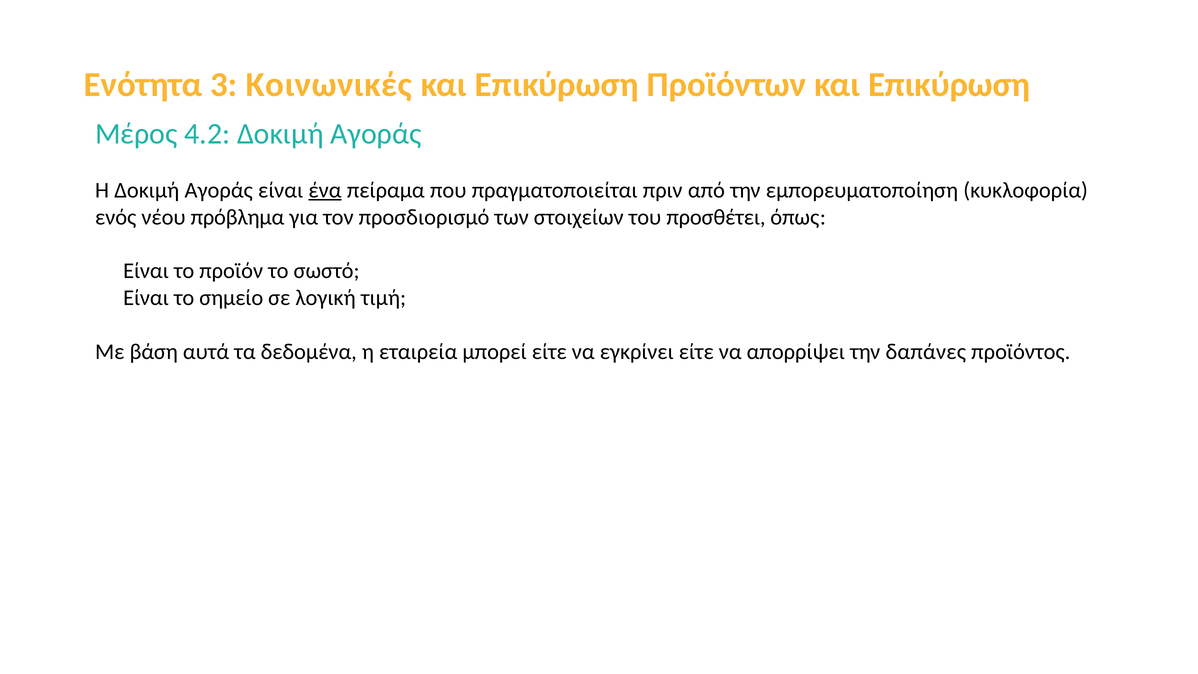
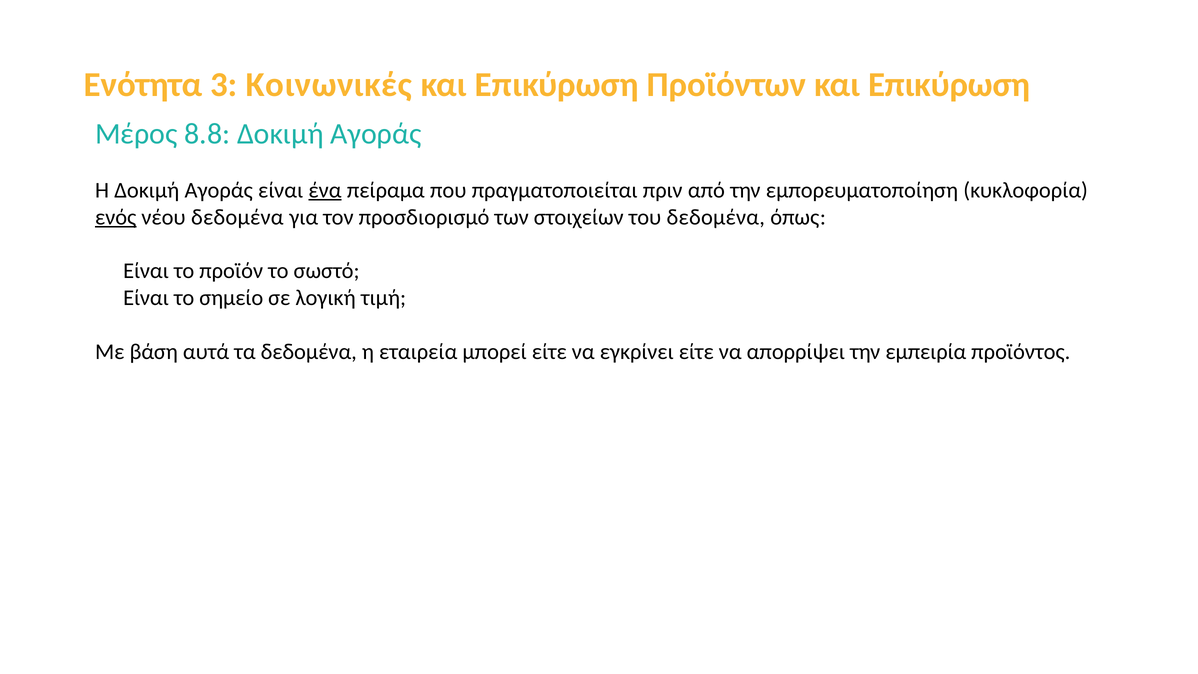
4.2: 4.2 -> 8.8 (207, 134)
ενός underline: none -> present (116, 217)
νέου πρόβλημα: πρόβλημα -> δεδομένα (237, 217)
του προσθέτει: προσθέτει -> δεδομένα (716, 217)
δαπάνες: δαπάνες -> εμπειρία (926, 352)
